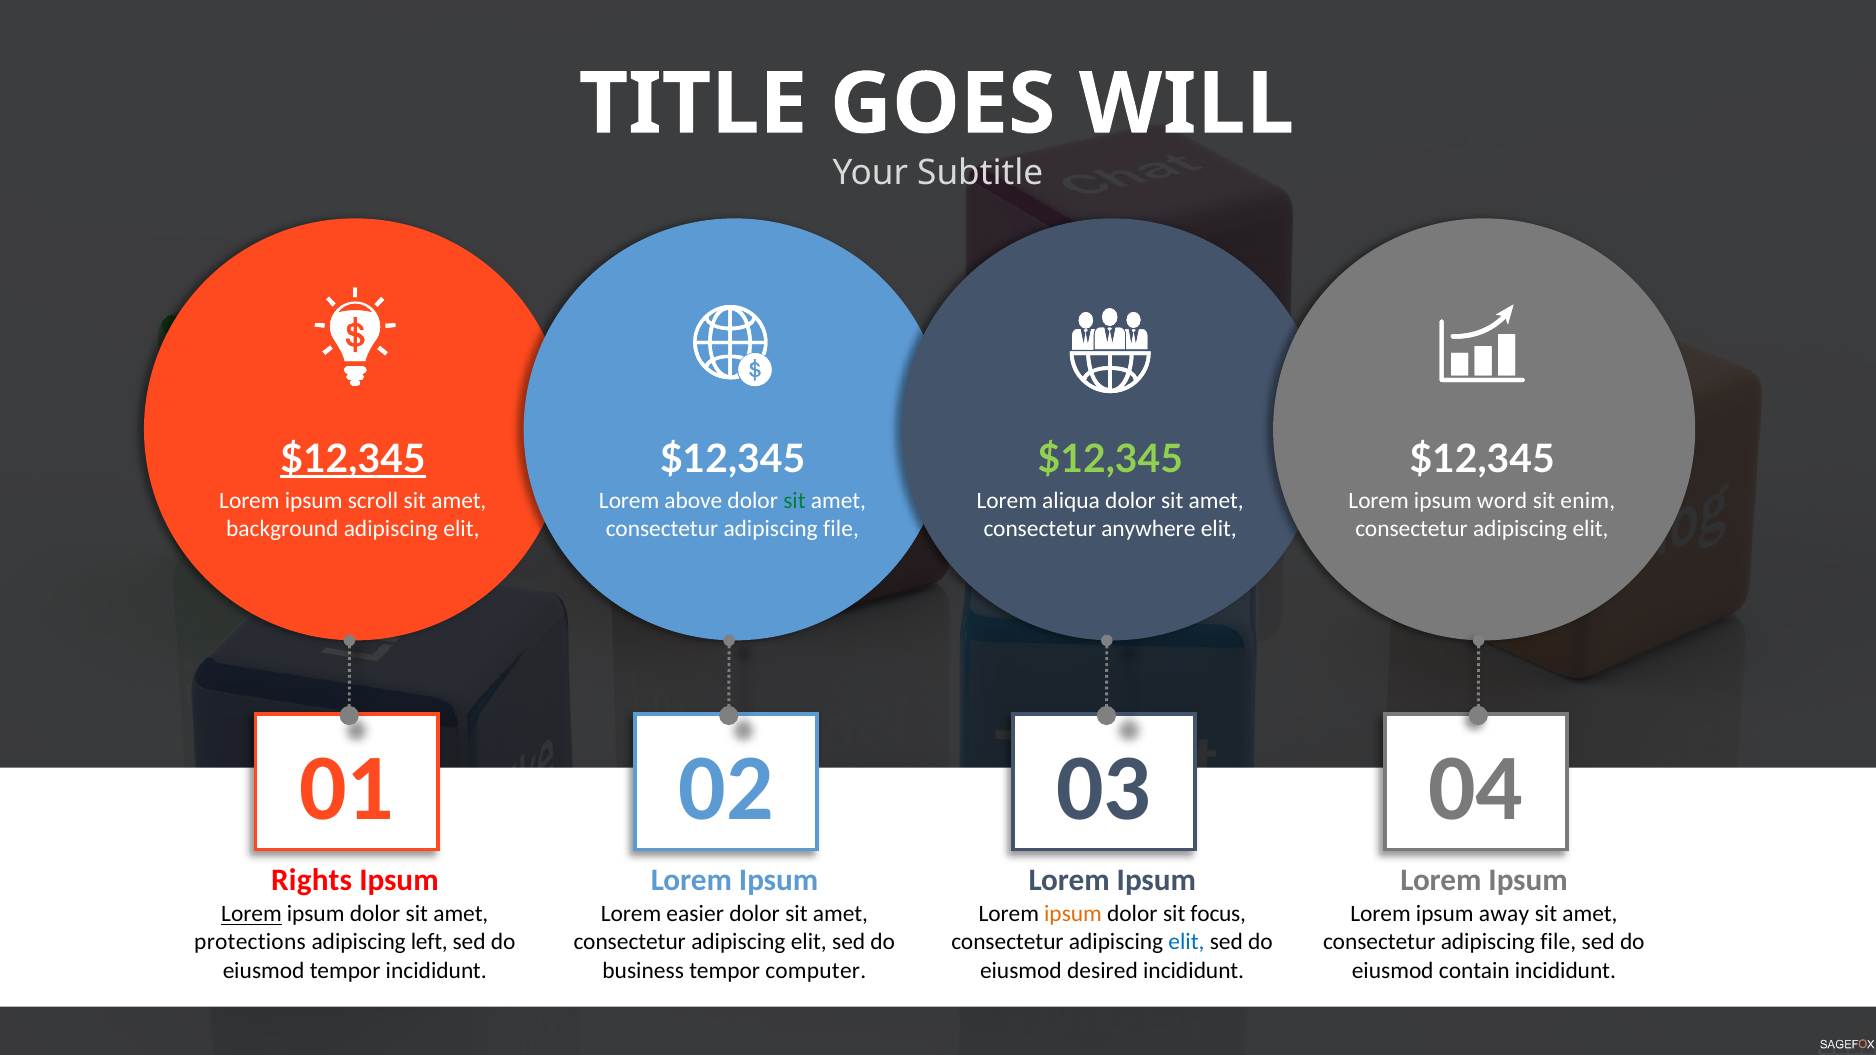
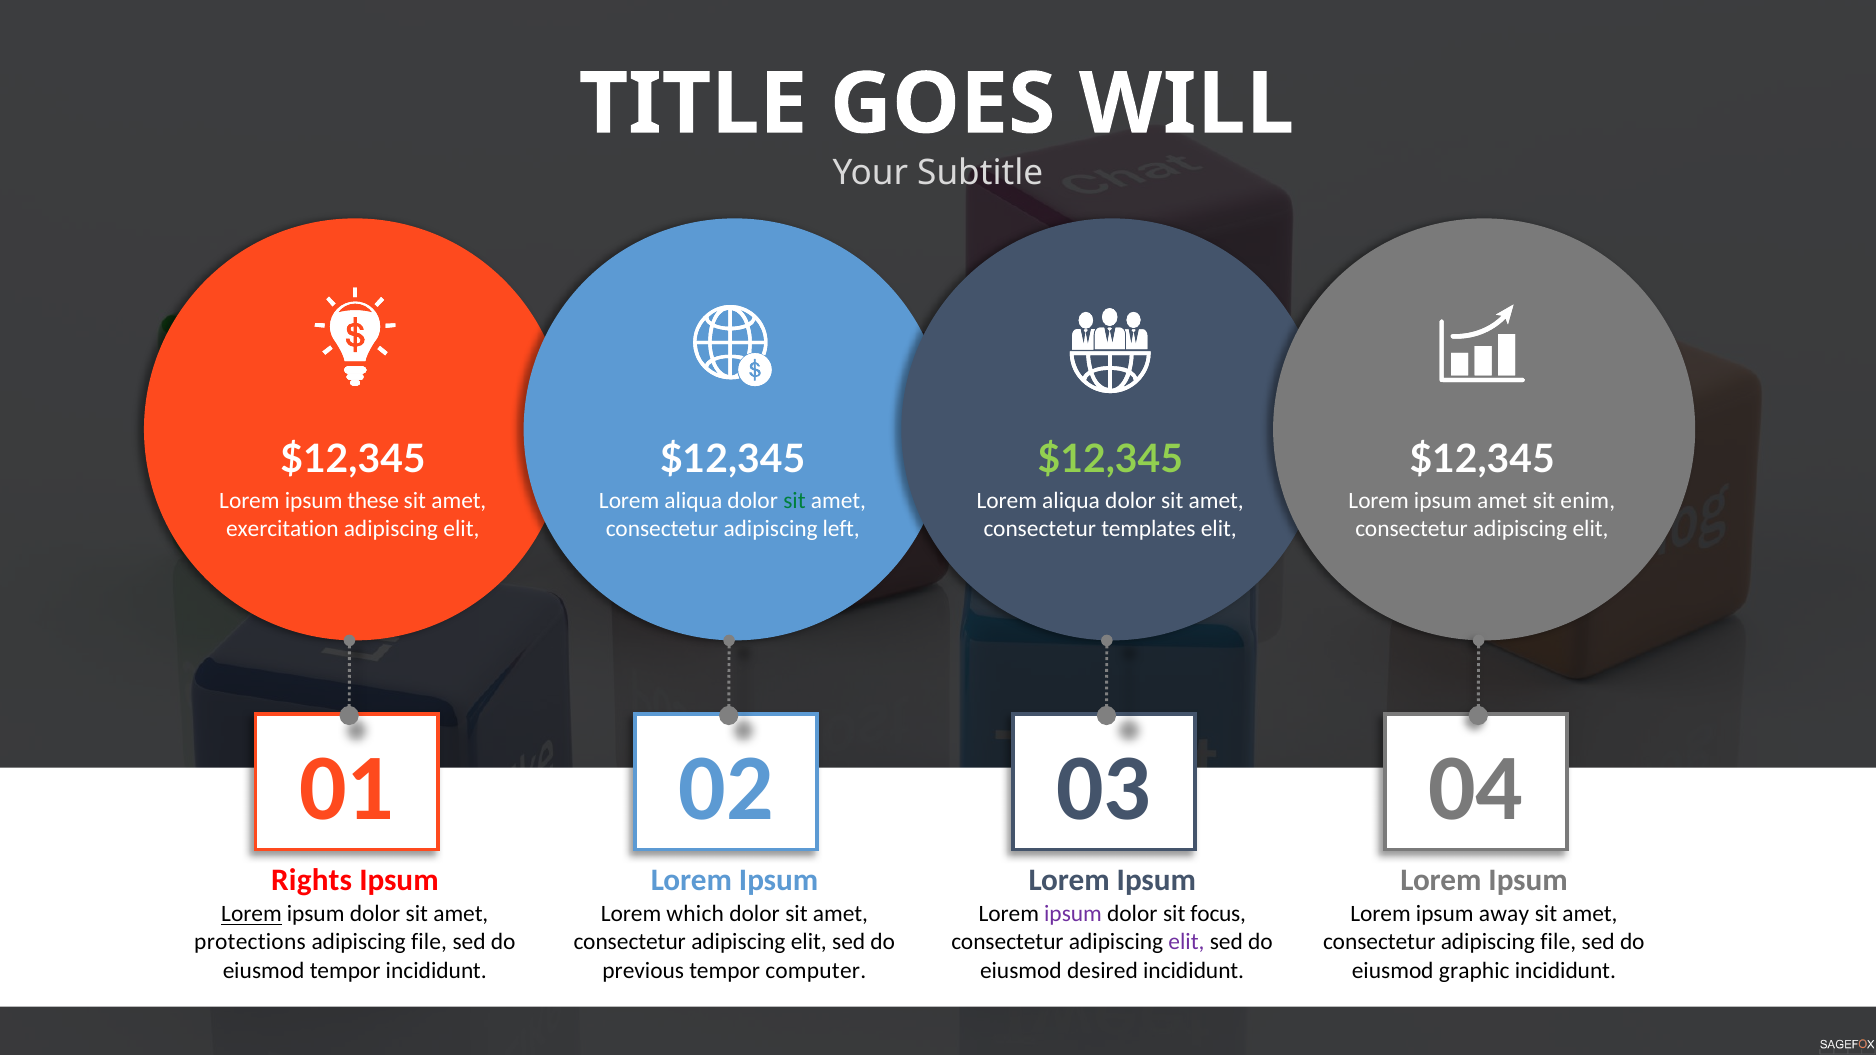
$12,345 underline: present -> none (353, 460)
scroll: scroll -> these (373, 501)
above: above -> aliqua (693, 501)
ipsum word: word -> amet (1502, 501)
background: background -> exercitation (282, 529)
file: file -> left (841, 529)
anywhere: anywhere -> templates (1148, 529)
easier: easier -> which (695, 914)
ipsum colour: orange -> purple (1073, 914)
left: left -> file (429, 942)
elit colour: blue -> purple (1186, 942)
business: business -> previous (643, 971)
contain: contain -> graphic (1474, 971)
